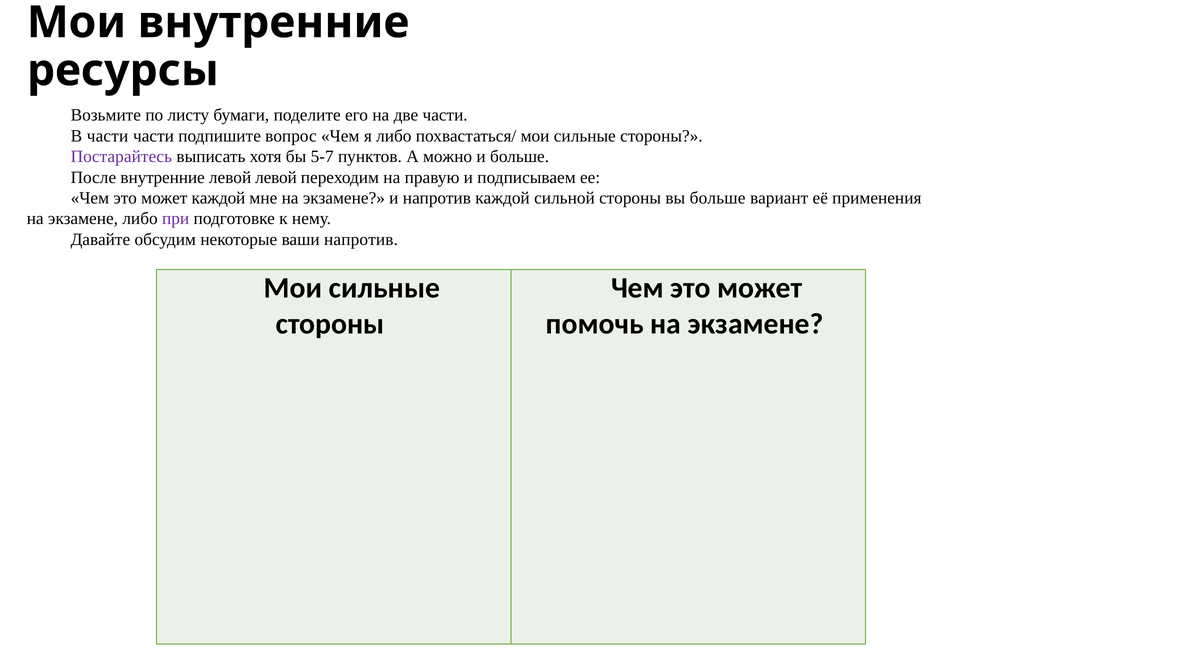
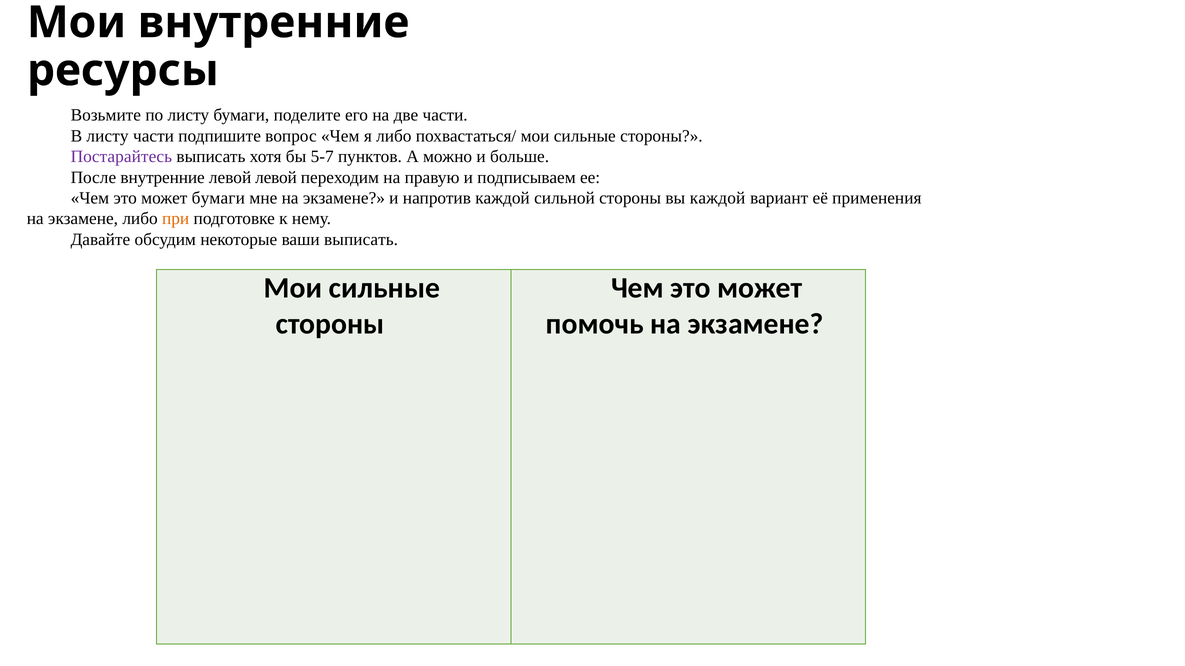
В части: части -> листу (108, 136)
может каждой: каждой -> бумаги (218, 198)
вы больше: больше -> каждой (718, 198)
при colour: purple -> orange (176, 219)
ваши напротив: напротив -> выписать (361, 240)
